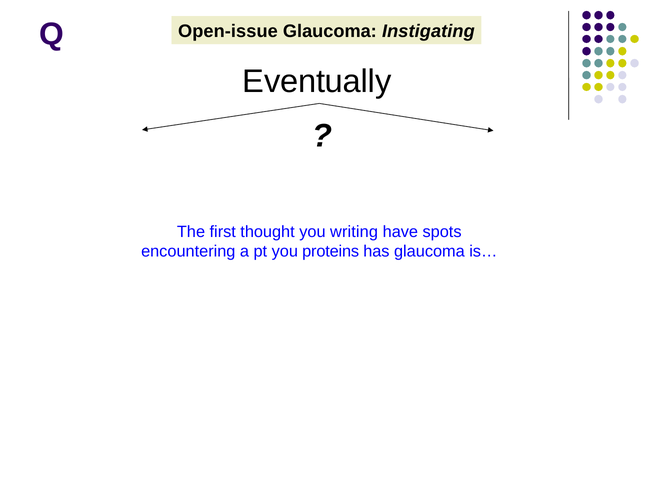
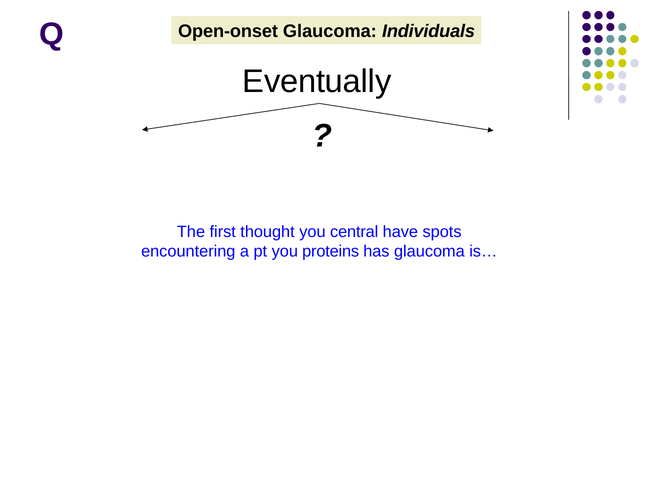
Open-issue: Open-issue -> Open-onset (228, 31)
Instigating: Instigating -> Individuals (429, 31)
writing: writing -> central (354, 232)
